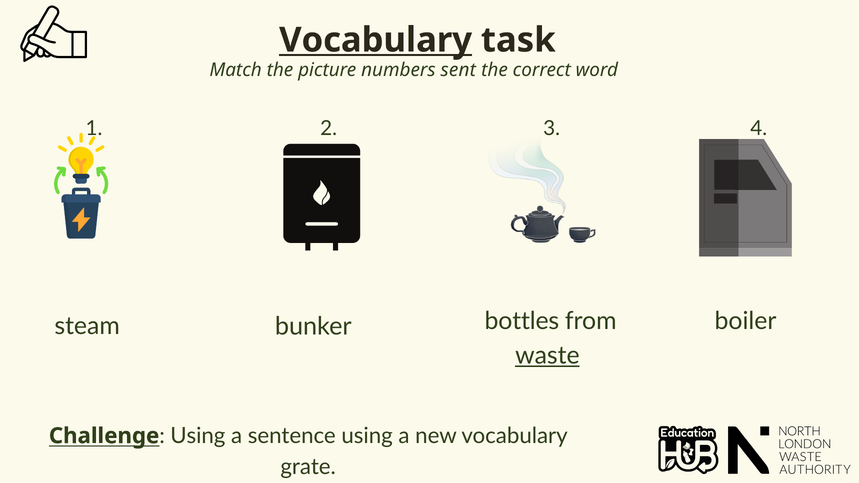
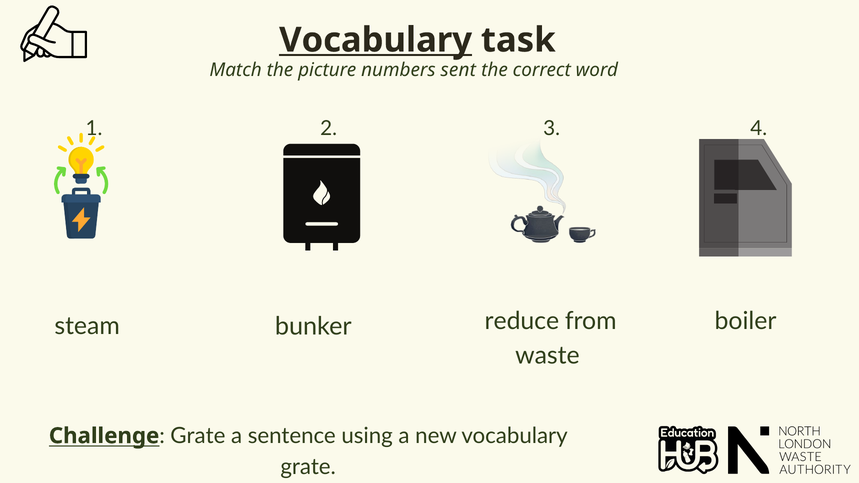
bottles: bottles -> reduce (522, 321)
waste underline: present -> none (547, 356)
Using: Using -> Grate (198, 436)
